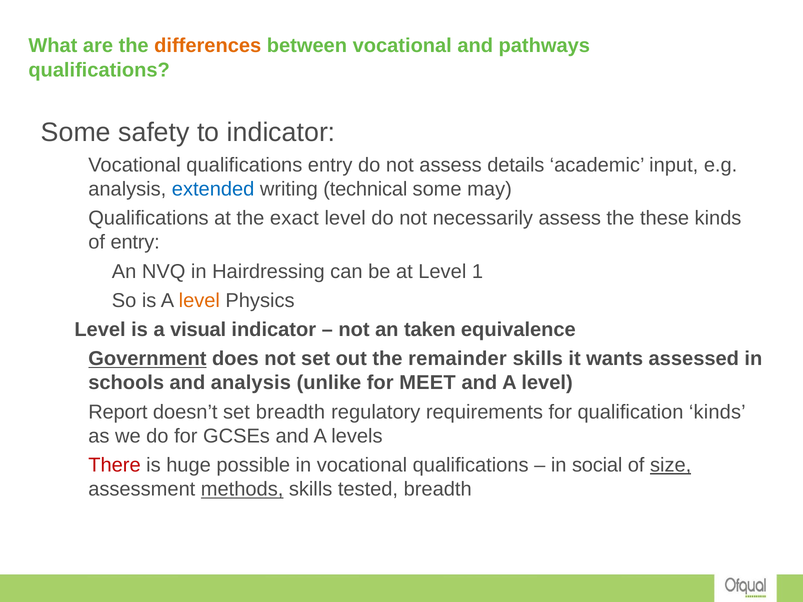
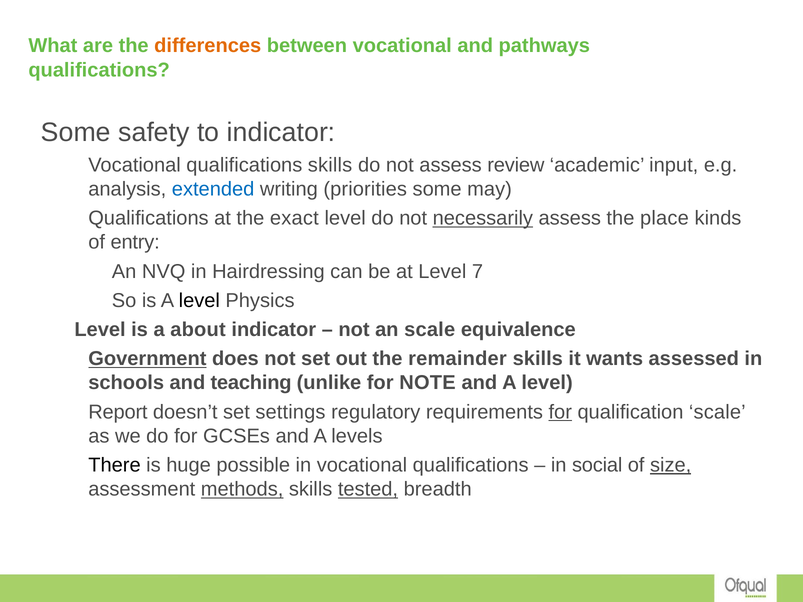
qualifications entry: entry -> skills (330, 165)
details: details -> review (516, 165)
technical: technical -> priorities (365, 189)
necessarily underline: none -> present (483, 218)
these: these -> place (664, 218)
1: 1 -> 7 (477, 272)
level colour: orange -> black (199, 301)
visual: visual -> about (198, 330)
an taken: taken -> scale (430, 330)
and analysis: analysis -> teaching (251, 383)
MEET: MEET -> NOTE (427, 383)
set breadth: breadth -> settings (290, 412)
for underline: none -> present (560, 412)
qualification kinds: kinds -> scale (717, 412)
There colour: red -> black (115, 465)
tested underline: none -> present (368, 489)
